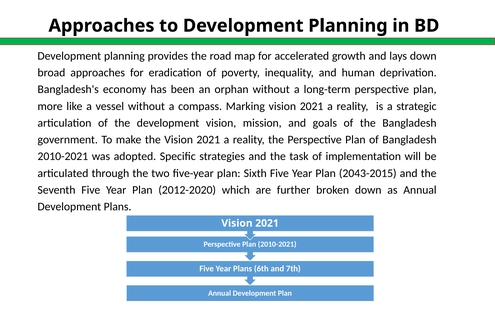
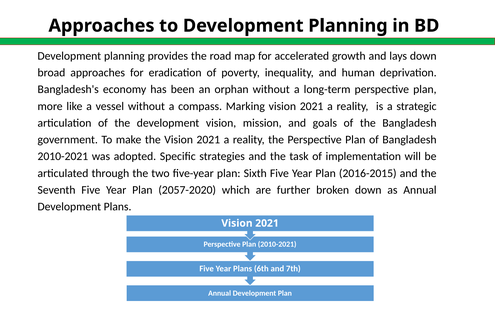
2043-2015: 2043-2015 -> 2016-2015 (368, 173)
2012-2020: 2012-2020 -> 2057-2020 (187, 190)
